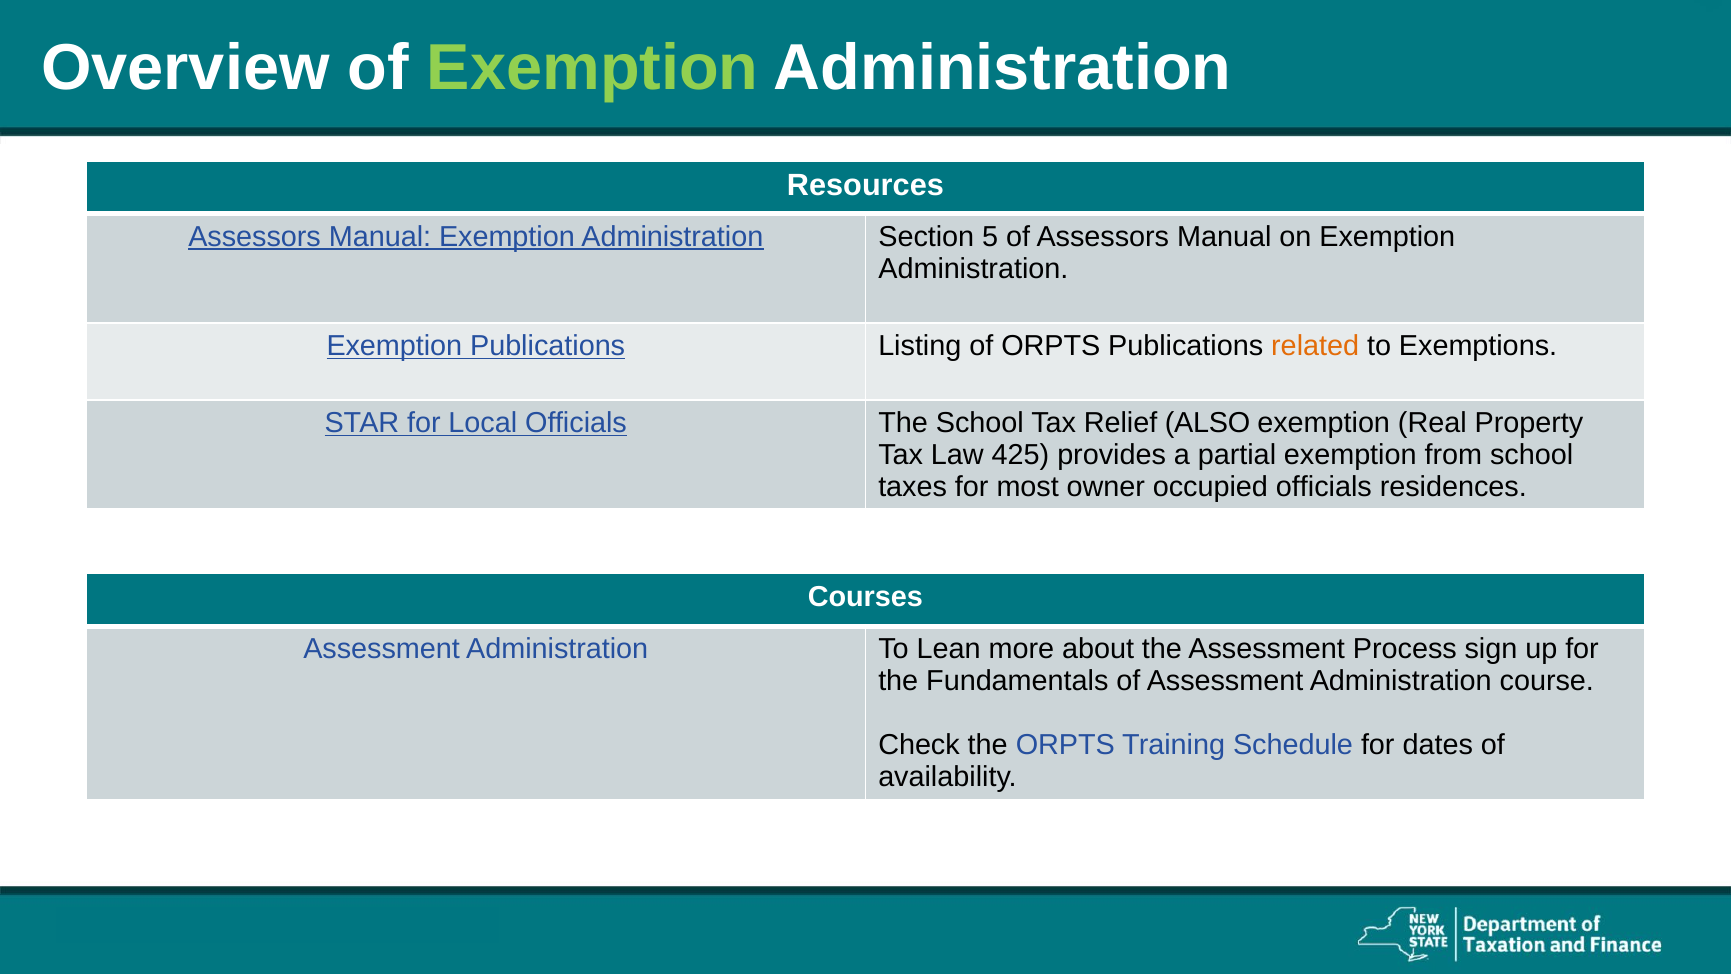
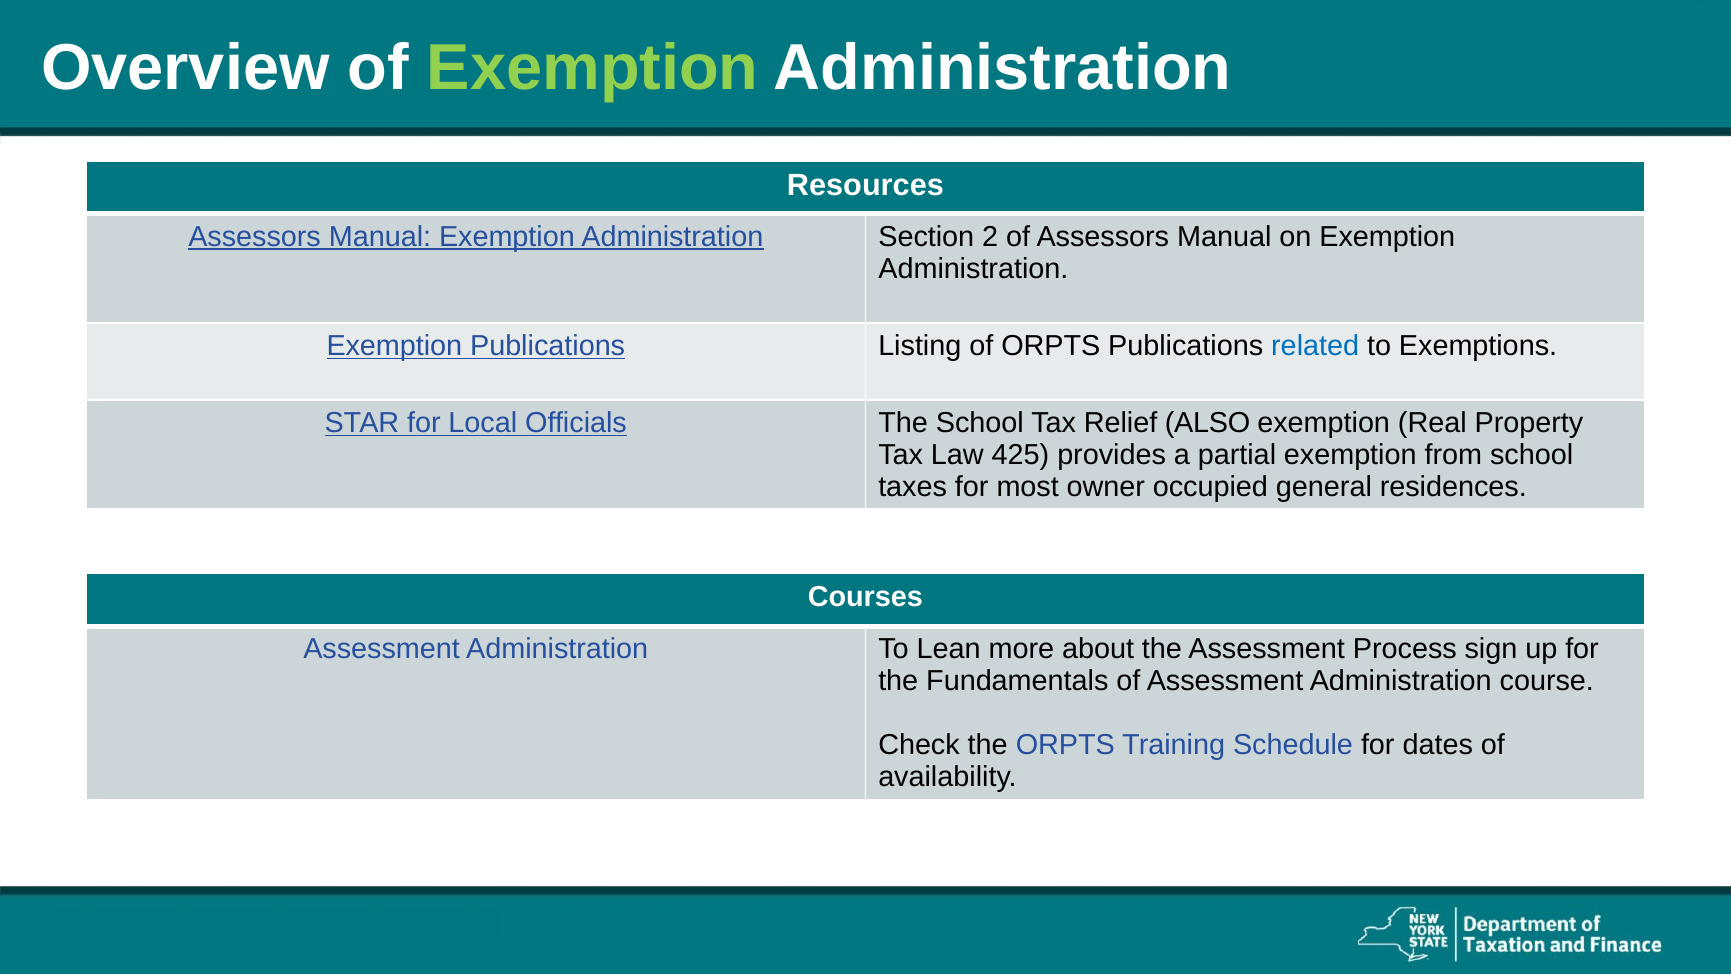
5: 5 -> 2 (990, 236)
related colour: orange -> blue (1315, 346)
occupied officials: officials -> general (1324, 487)
